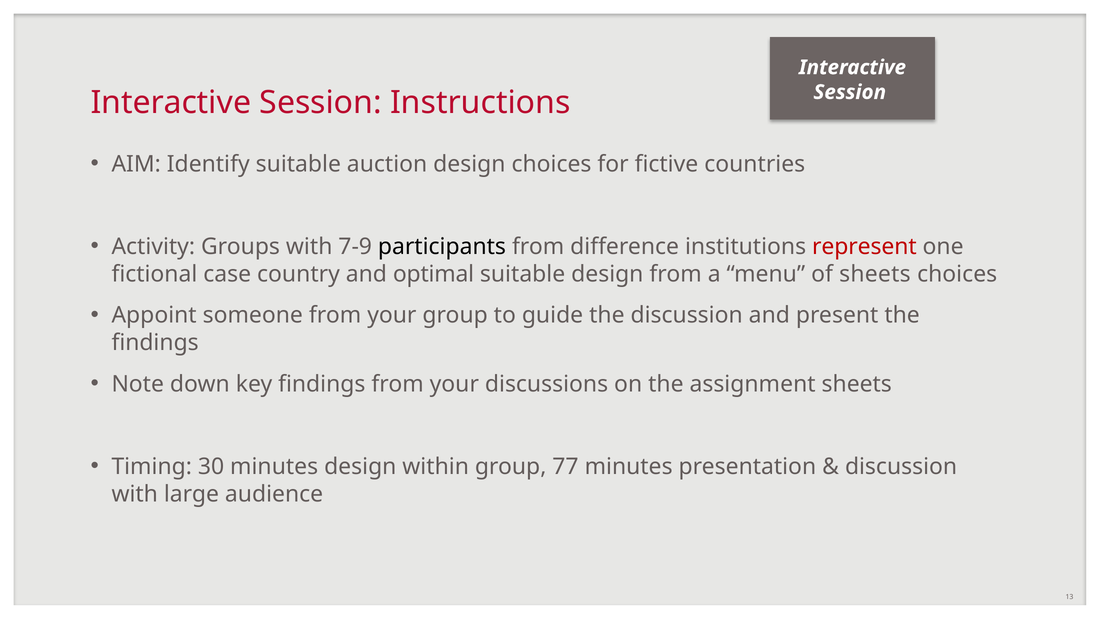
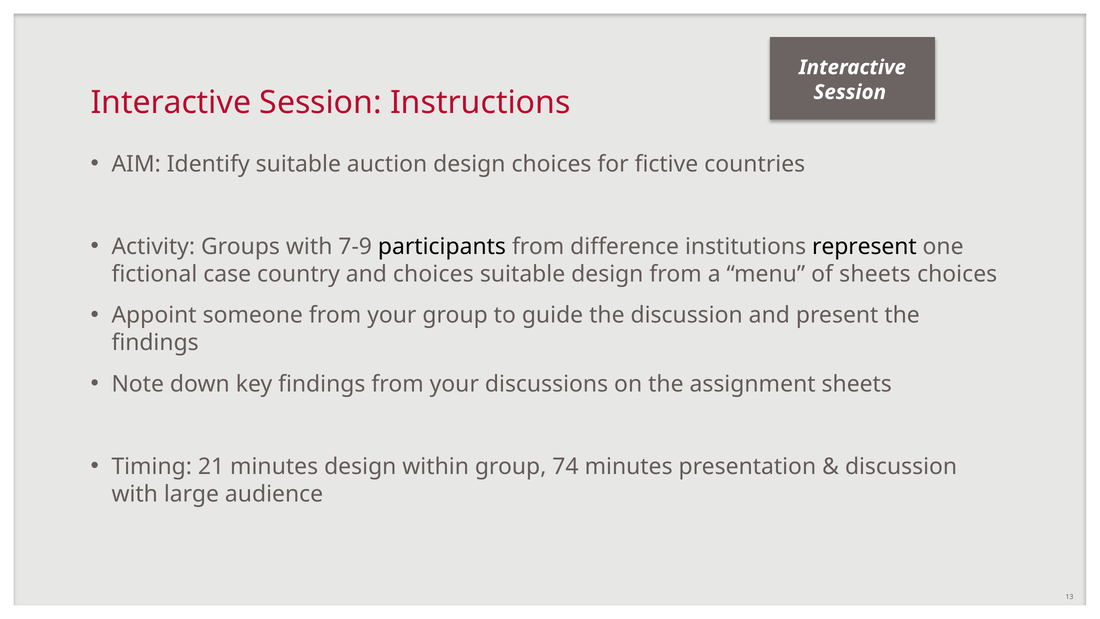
represent colour: red -> black (864, 246)
and optimal: optimal -> choices (433, 274)
30: 30 -> 21 (211, 466)
77: 77 -> 74 (565, 466)
